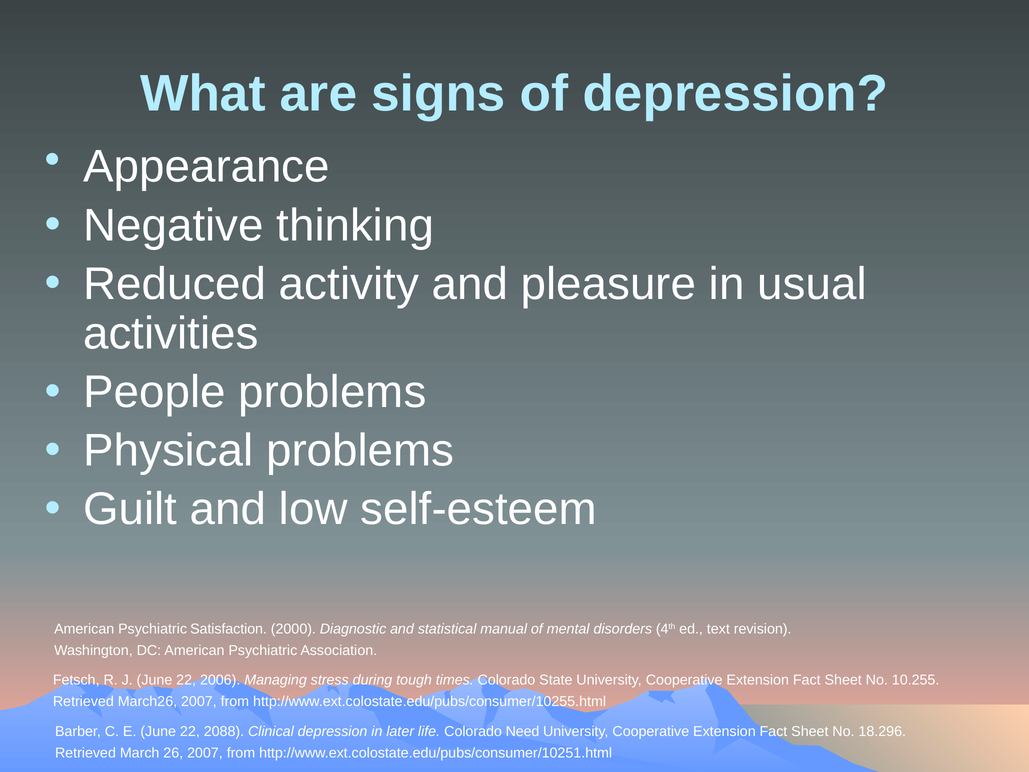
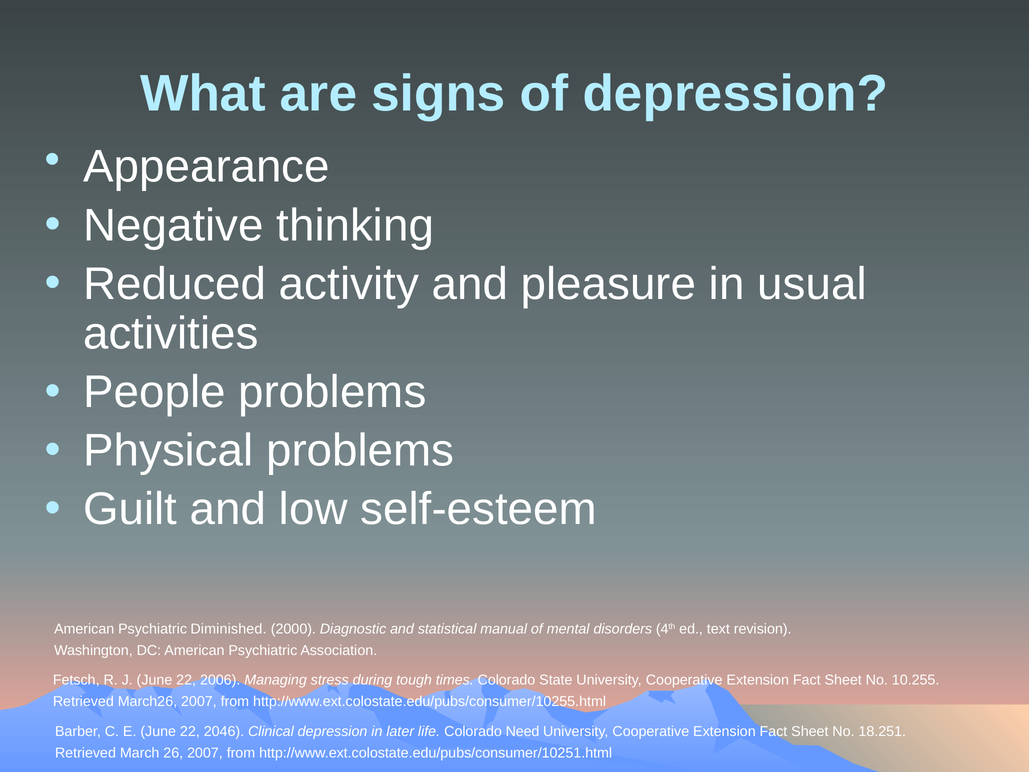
Satisfaction: Satisfaction -> Diminished (228, 629)
2088: 2088 -> 2046 (224, 732)
18.296: 18.296 -> 18.251 (882, 732)
